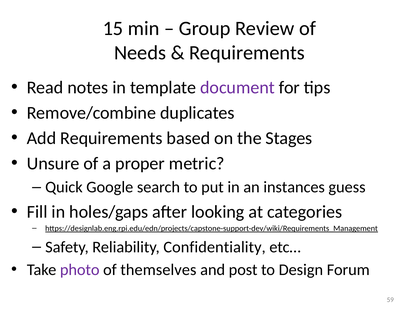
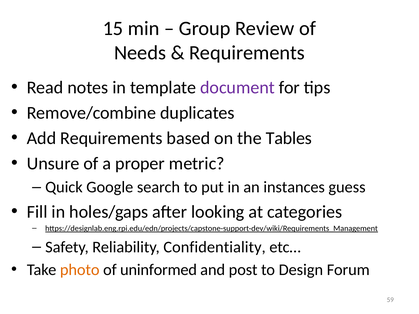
Stages: Stages -> Tables (289, 138)
photo colour: purple -> orange (80, 270)
themselves: themselves -> uninformed (159, 270)
